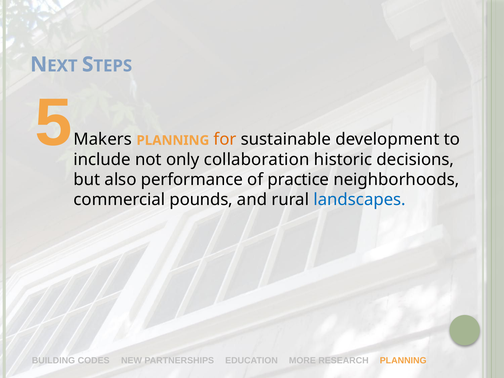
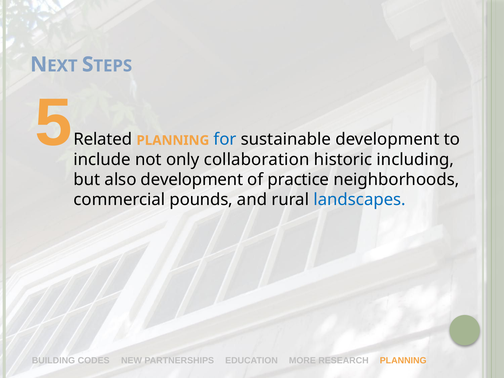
Makers: Makers -> Related (103, 139)
for colour: orange -> blue (225, 139)
decisions: decisions -> including (415, 159)
also performance: performance -> development (192, 180)
